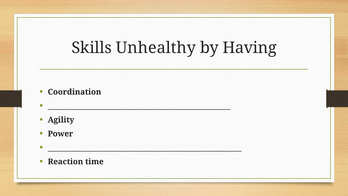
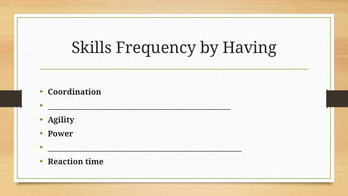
Unhealthy: Unhealthy -> Frequency (156, 48)
